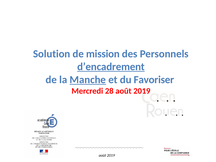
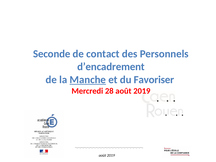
Solution: Solution -> Seconde (52, 54)
mission: mission -> contact (103, 54)
d’encadrement underline: present -> none (111, 67)
